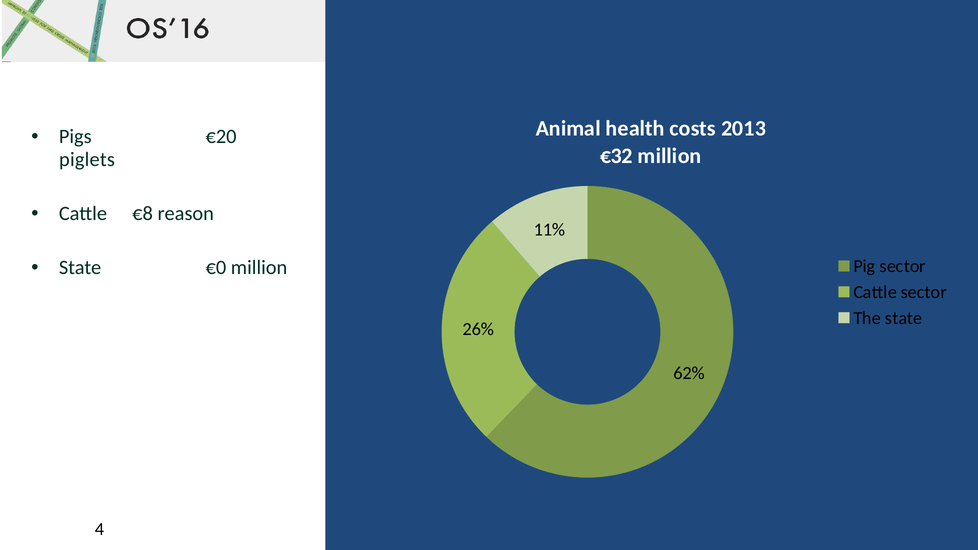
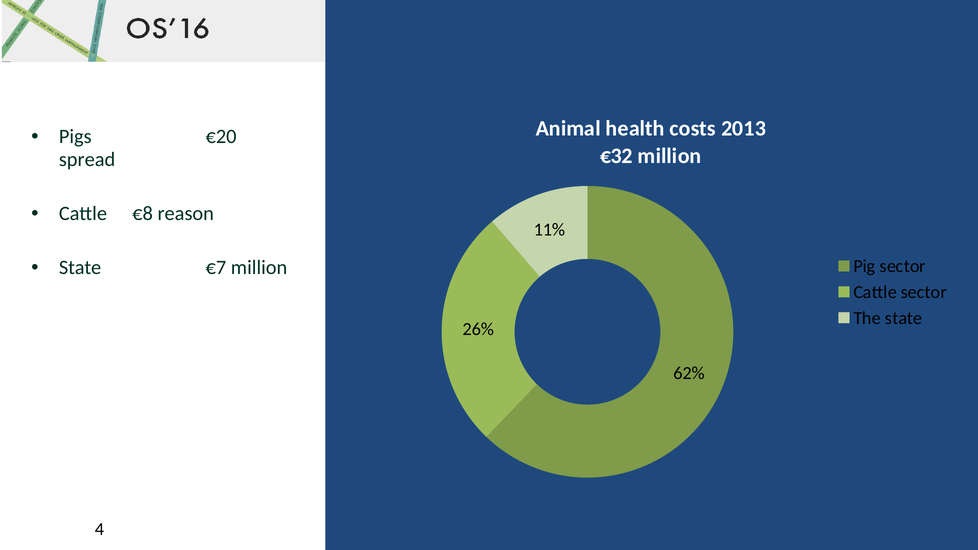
piglets: piglets -> spread (87, 160)
€0: €0 -> €7 (216, 268)
